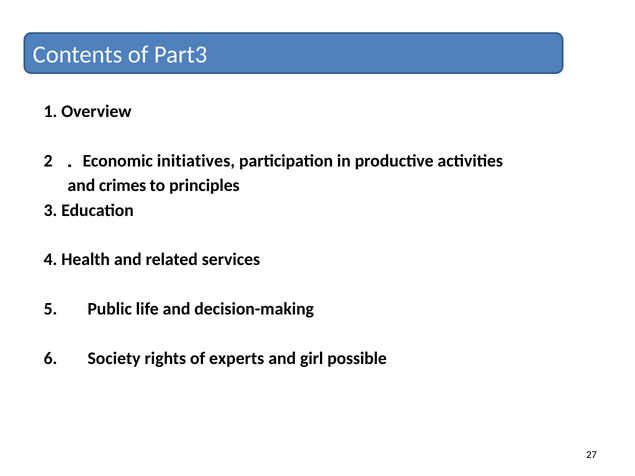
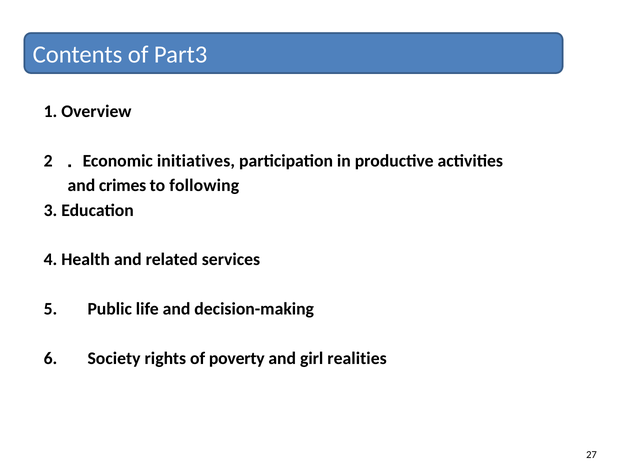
principles: principles -> following (204, 186)
experts: experts -> poverty (237, 359)
possible: possible -> realities (357, 359)
